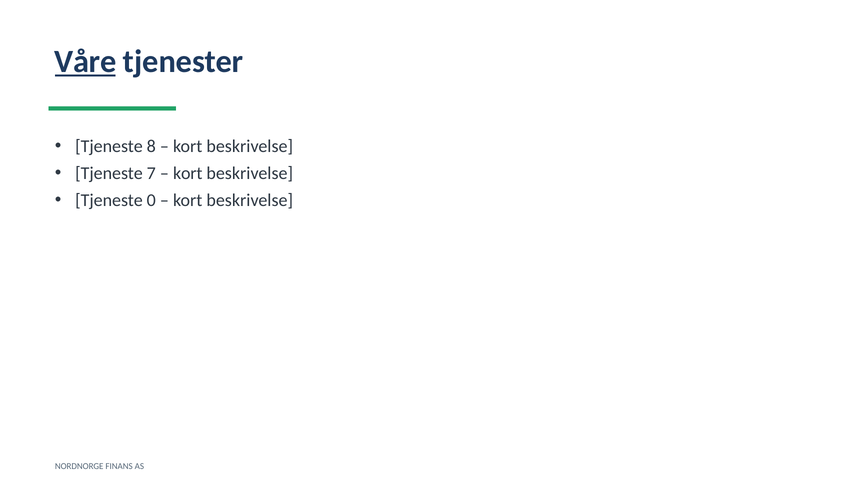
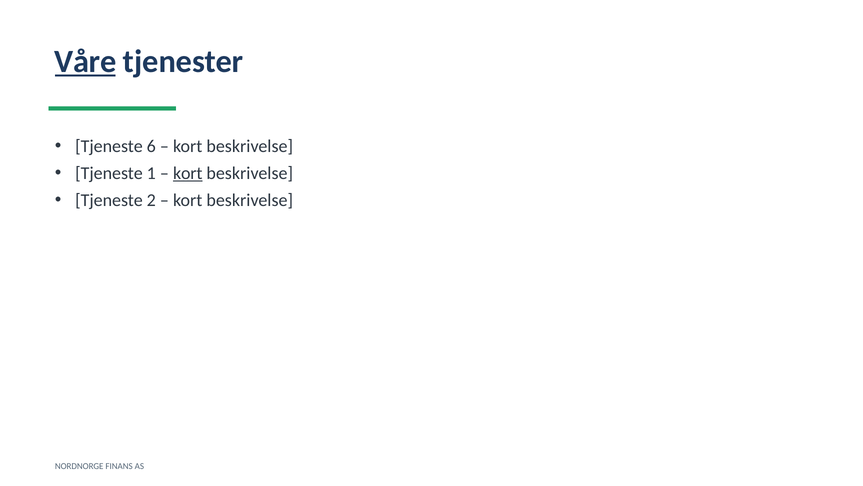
8: 8 -> 6 (151, 146)
7: 7 -> 1 (151, 173)
kort underline: none -> present (188, 173)
0: 0 -> 2 (151, 200)
